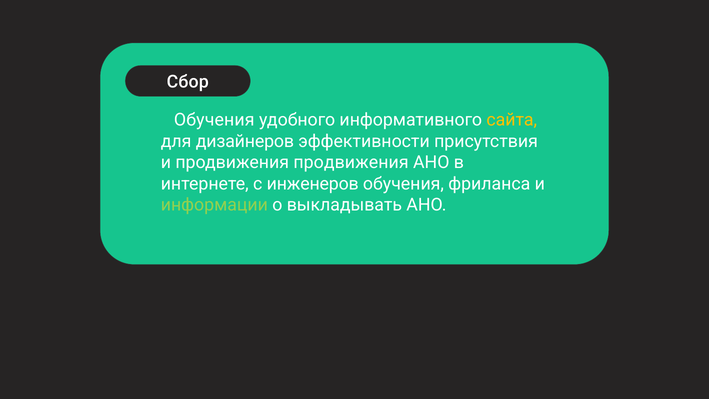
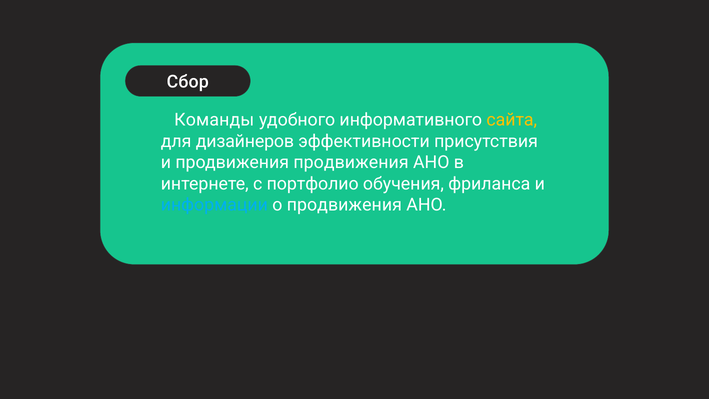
Обучения: Обучения -> Команды (214, 120)
инженеров: инженеров -> портфолио (313, 184)
информации colour: light green -> light blue (214, 205)
о выкладывать: выкладывать -> продвижения (344, 205)
